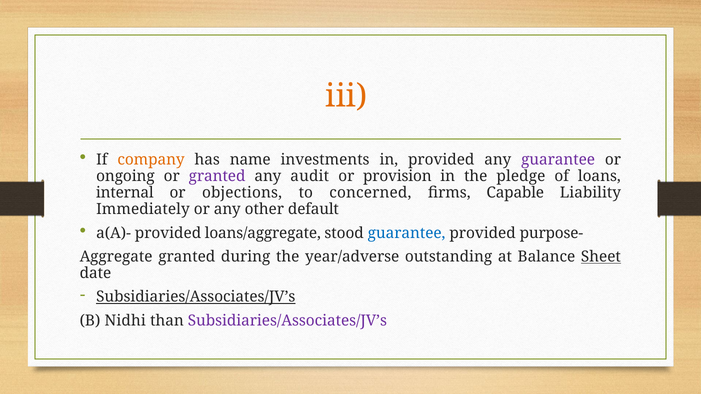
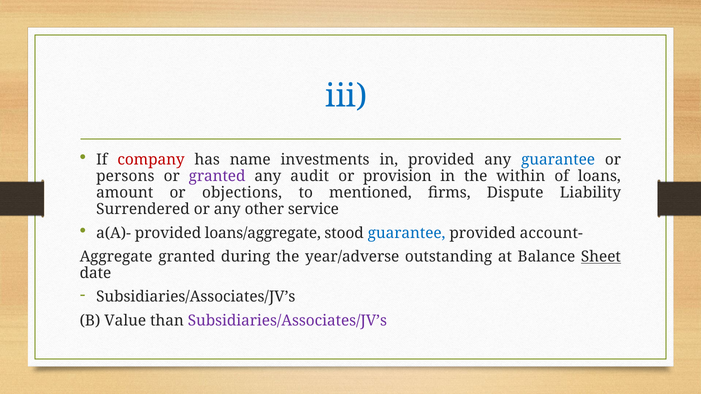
iii colour: orange -> blue (346, 96)
company colour: orange -> red (151, 160)
guarantee colour: purple -> blue (558, 160)
ongoing: ongoing -> persons (125, 176)
pledge: pledge -> within (521, 176)
internal: internal -> amount (125, 193)
concerned: concerned -> mentioned (370, 193)
Capable: Capable -> Dispute (515, 193)
Immediately: Immediately -> Surrendered (143, 210)
default: default -> service (313, 210)
purpose-: purpose- -> account- (551, 233)
Subsidiaries/Associates/JV’s underline: present -> none (196, 297)
Nidhi: Nidhi -> Value (125, 321)
